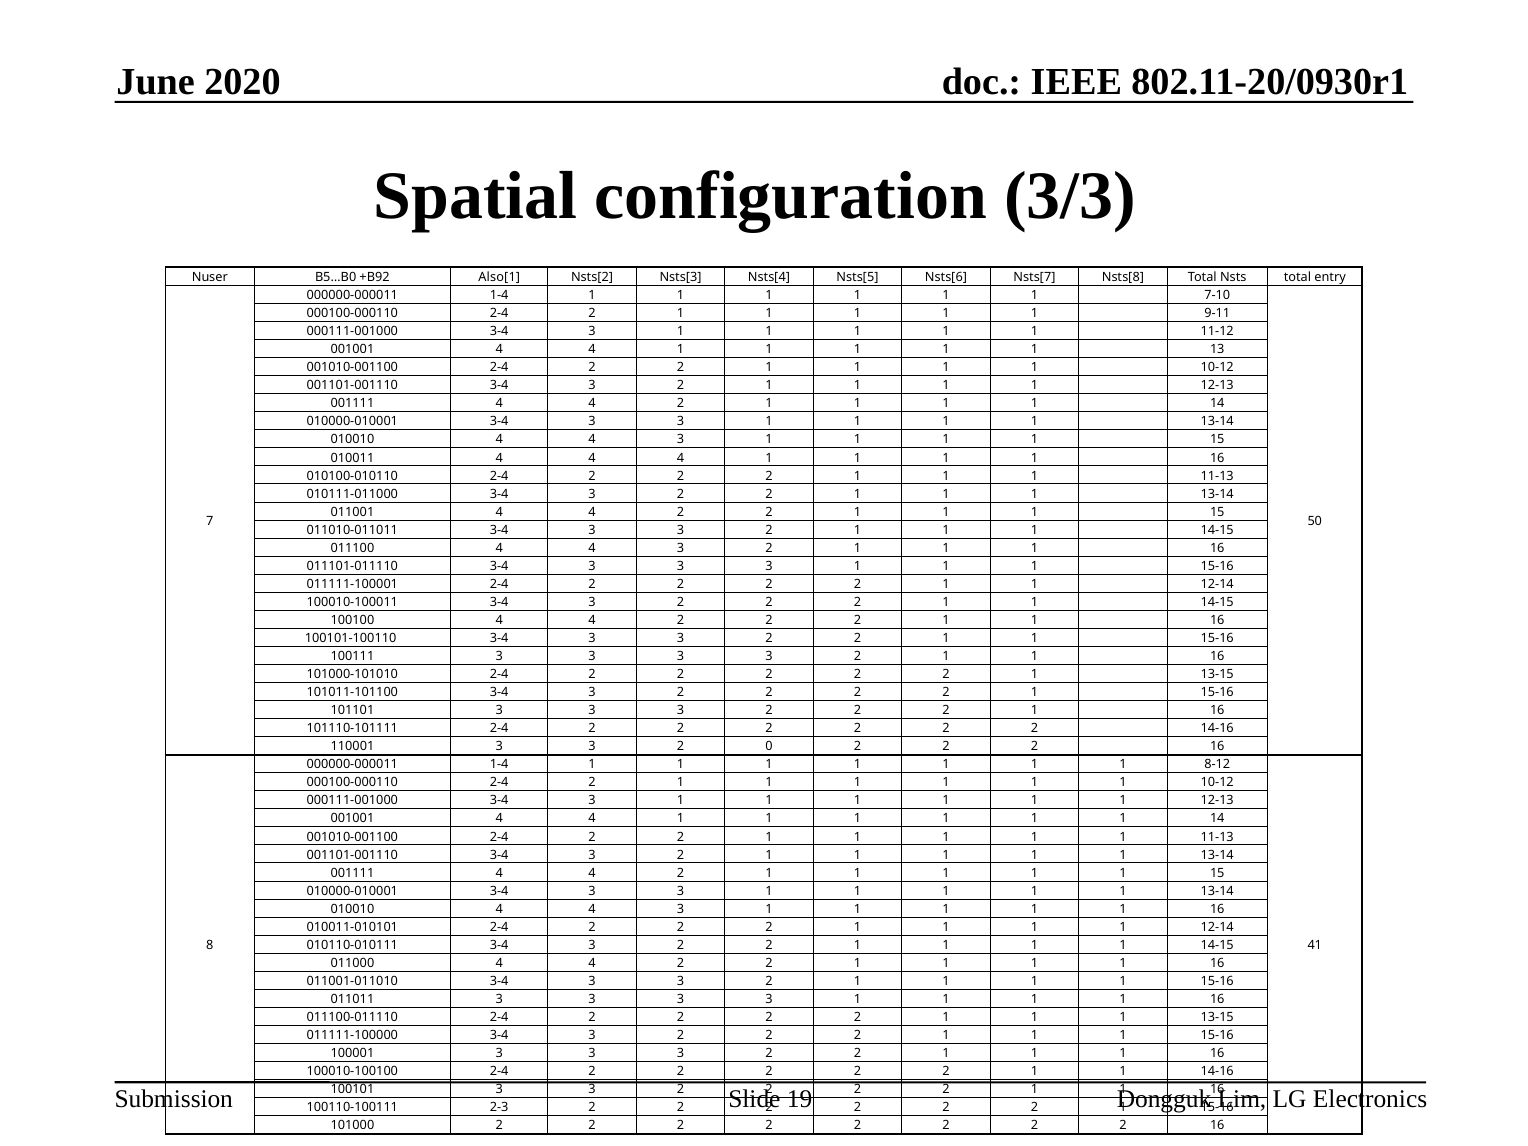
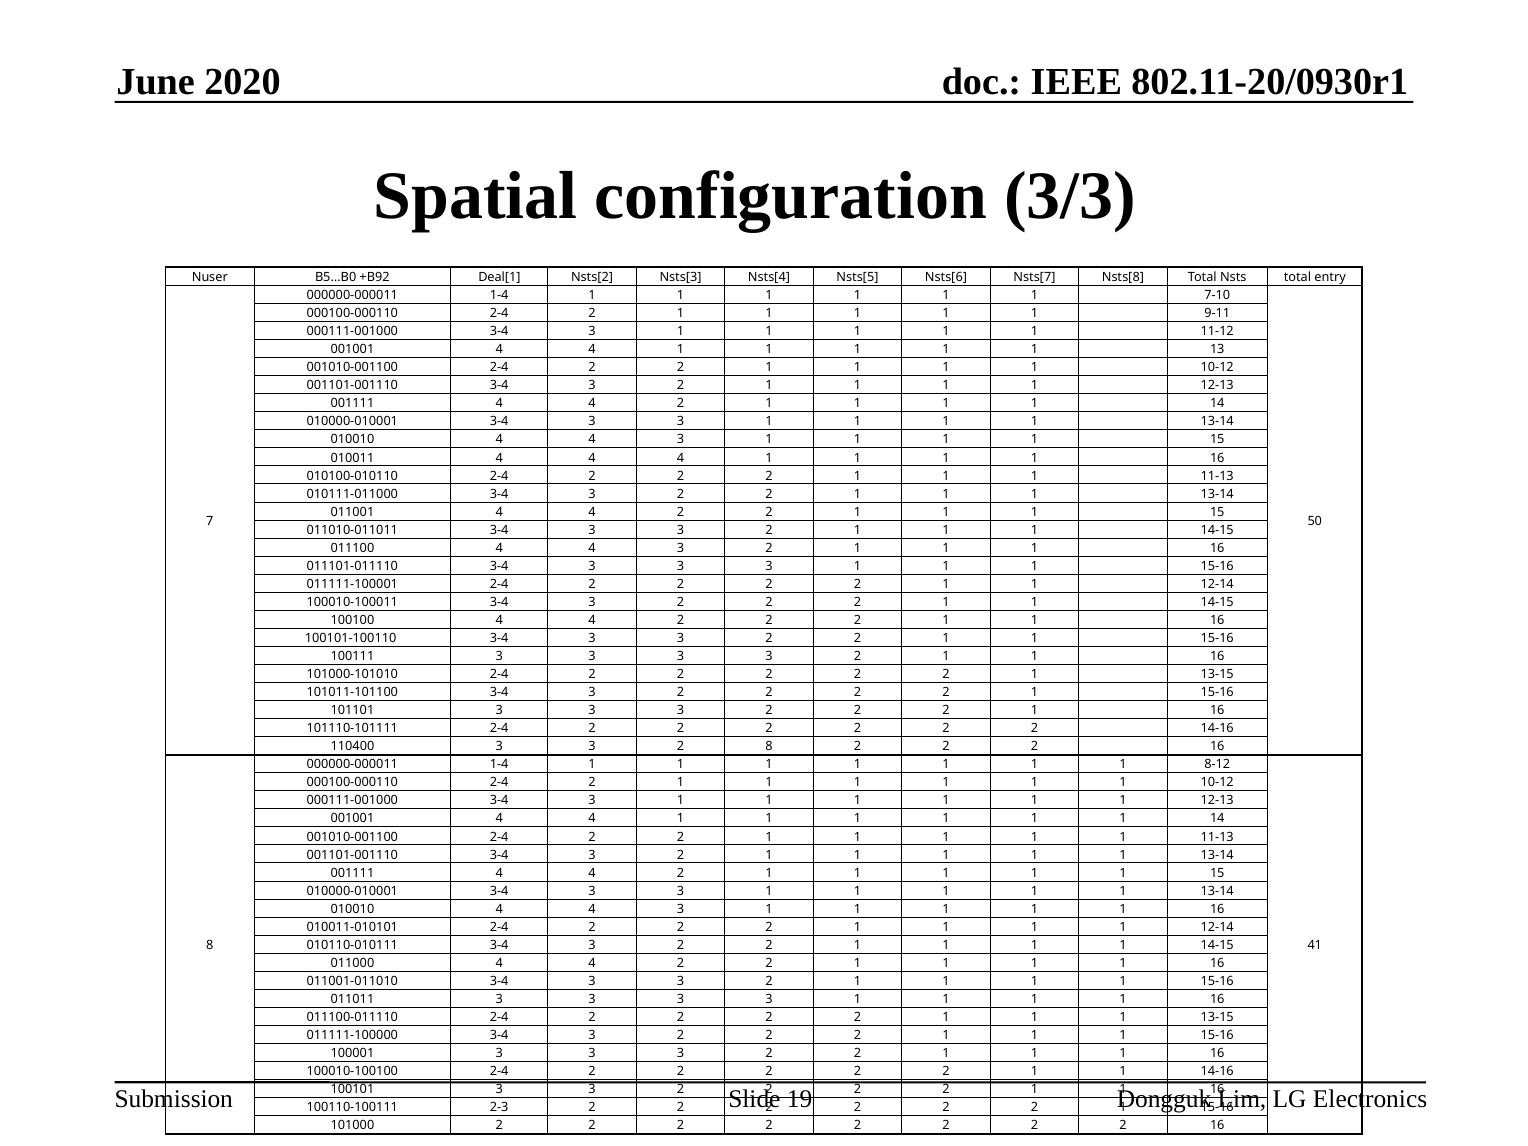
Also[1: Also[1 -> Deal[1 (499, 277)
110001: 110001 -> 110400 (352, 747)
2 0: 0 -> 8 (769, 747)
